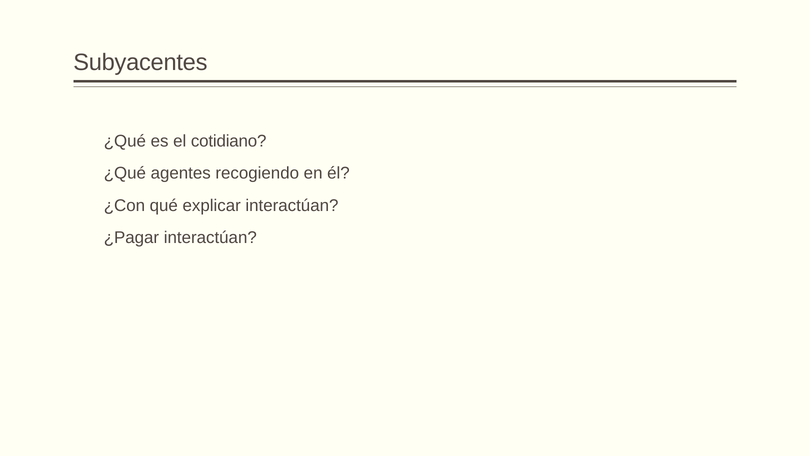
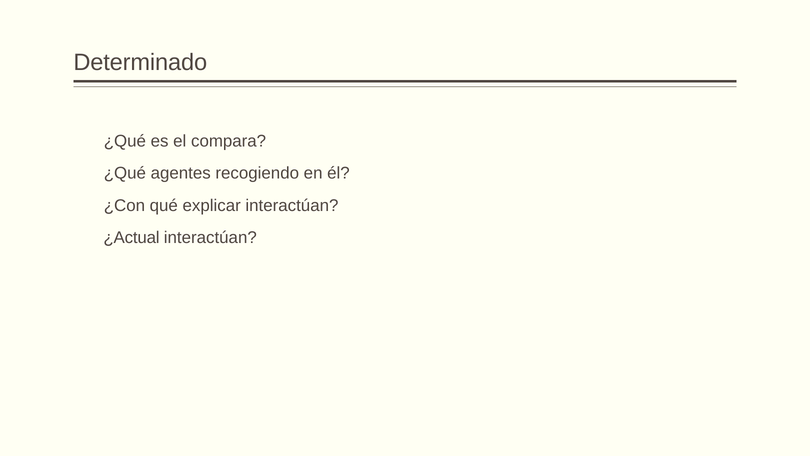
Subyacentes: Subyacentes -> Determinado (140, 62)
cotidiano: cotidiano -> compara (229, 141)
¿Pagar: ¿Pagar -> ¿Actual (132, 237)
